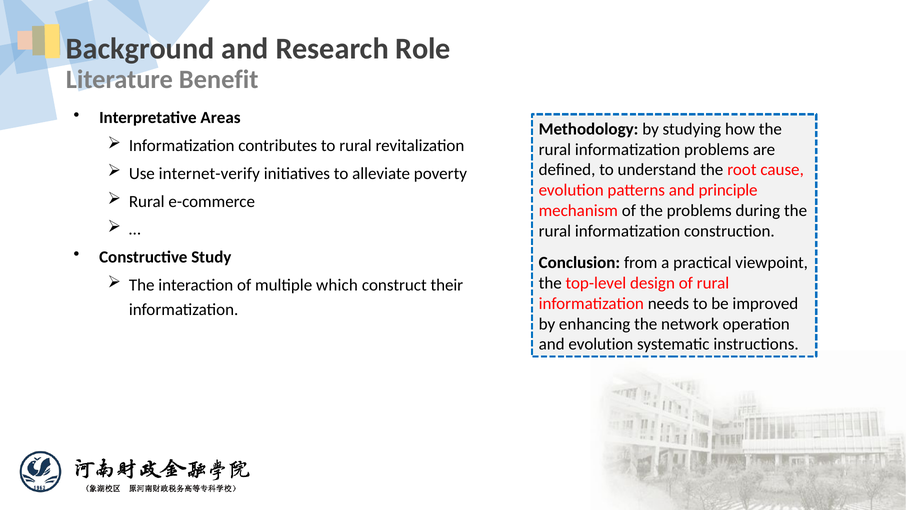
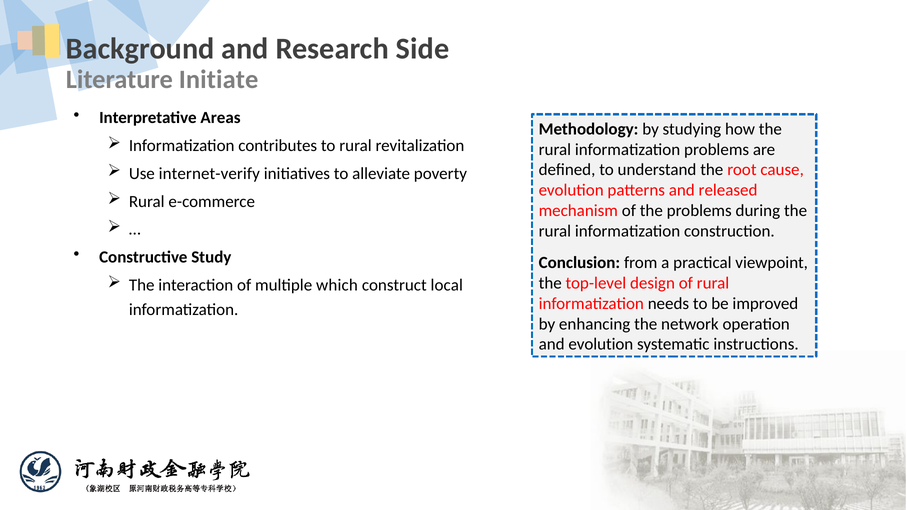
Role: Role -> Side (423, 49)
Benefit: Benefit -> Initiate (219, 80)
principle: principle -> released (728, 190)
their: their -> local (447, 285)
